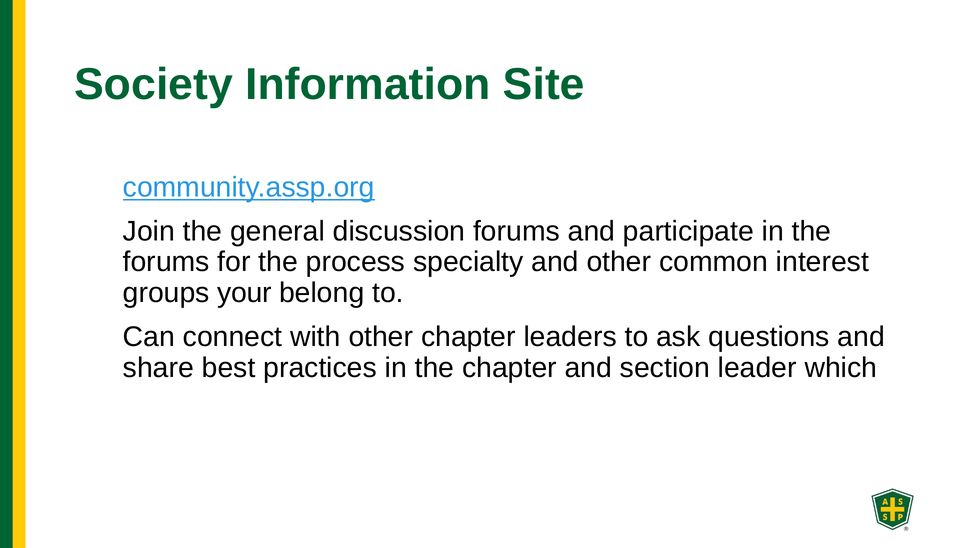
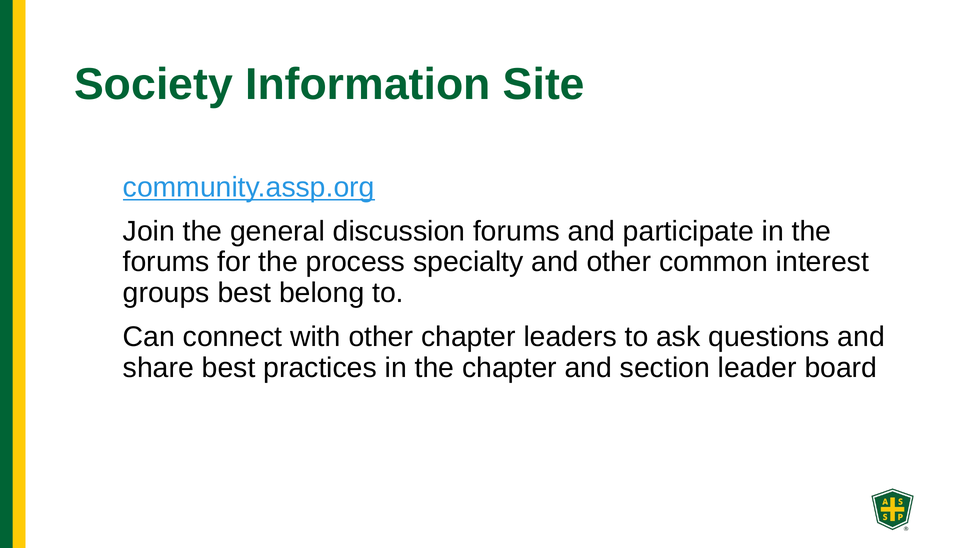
groups your: your -> best (244, 293)
which: which -> board (841, 368)
